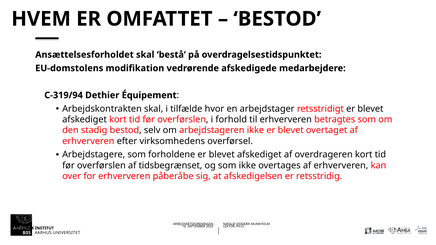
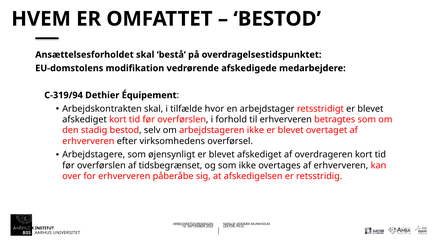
forholdene: forholdene -> øjensynligt (172, 155)
